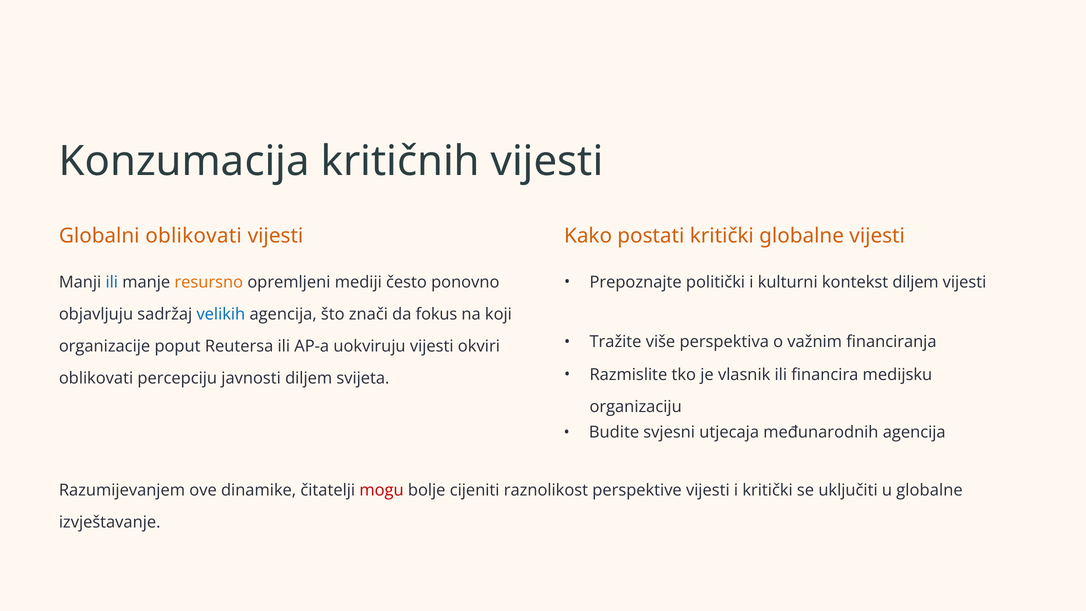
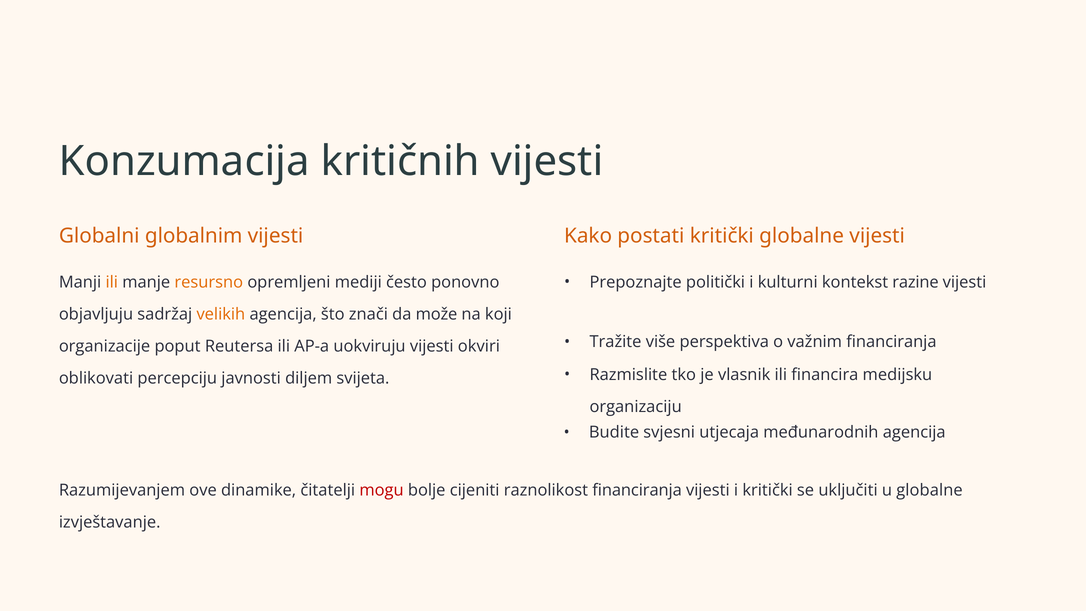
Globalni oblikovati: oblikovati -> globalnim (194, 236)
kontekst diljem: diljem -> razine (915, 282)
ili colour: blue -> orange (112, 282)
velikih colour: blue -> orange (221, 314)
fokus: fokus -> može (436, 314)
raznolikost perspektive: perspektive -> financiranja (637, 490)
